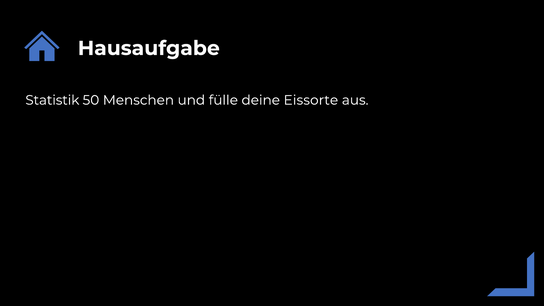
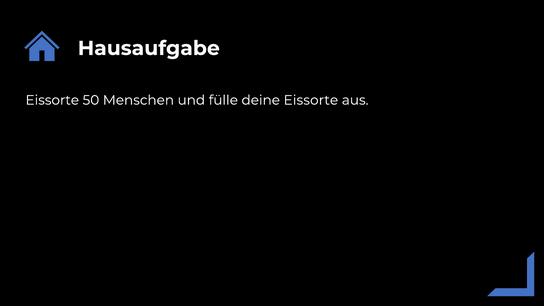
Statistik: Statistik -> Eissorte (52, 100)
